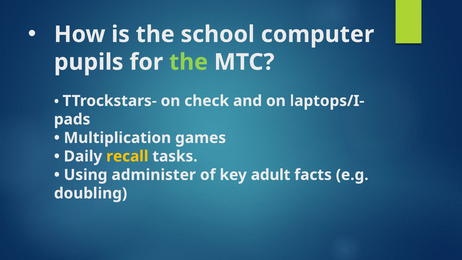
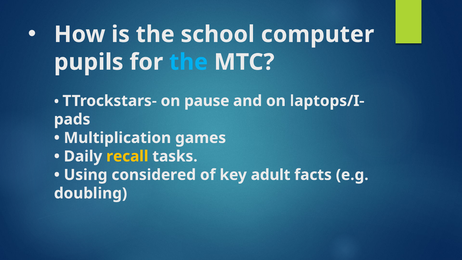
the colour: light green -> light blue (189, 62)
check: check -> pause (207, 101)
administer: administer -> considered (154, 175)
